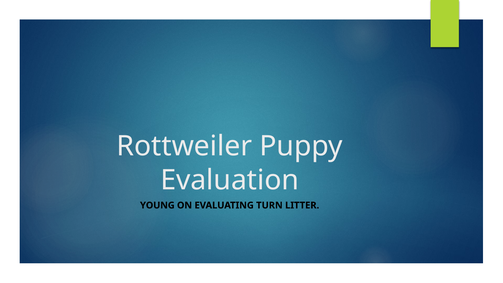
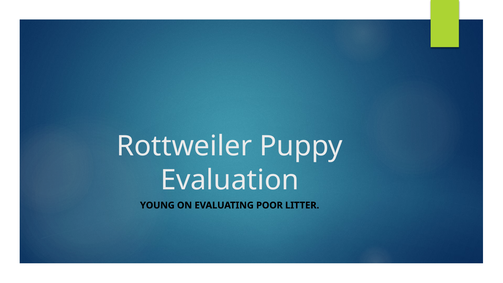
TURN: TURN -> POOR (269, 205)
